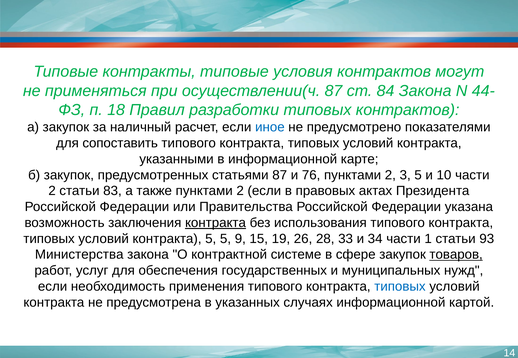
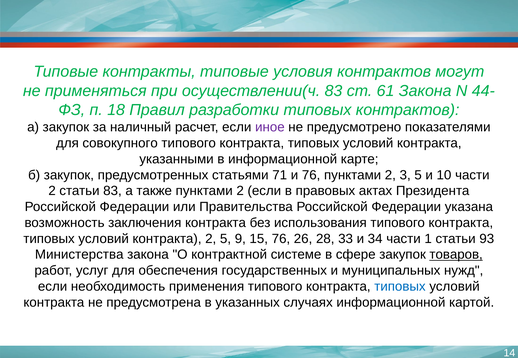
осуществлении(ч 87: 87 -> 83 (333, 91)
84: 84 -> 61 (386, 91)
иное colour: blue -> purple (270, 127)
сопоставить: сопоставить -> совокупного (120, 143)
статьями 87: 87 -> 71 (280, 175)
контракта underline: present -> none (216, 223)
контракта 5: 5 -> 2 (211, 239)
15 19: 19 -> 76 (281, 239)
